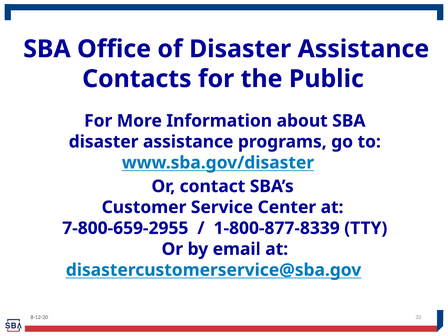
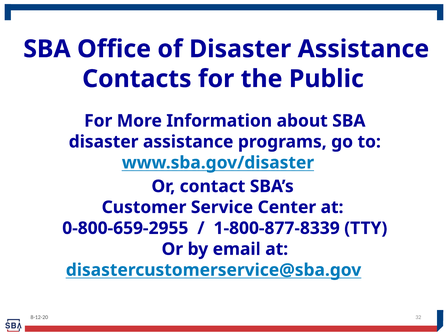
7-800-659-2955: 7-800-659-2955 -> 0-800-659-2955 (125, 228)
